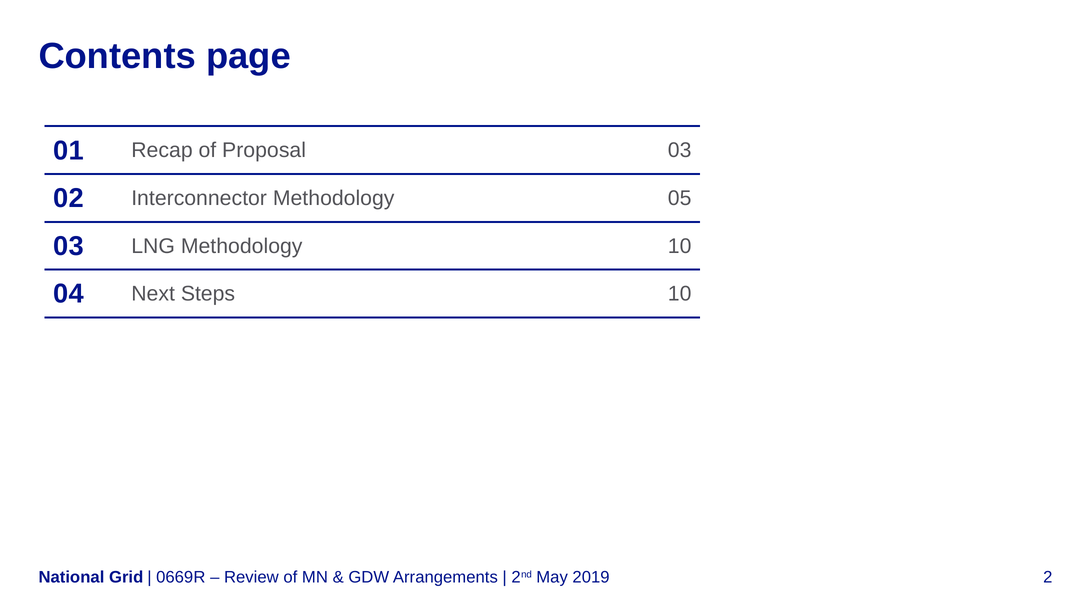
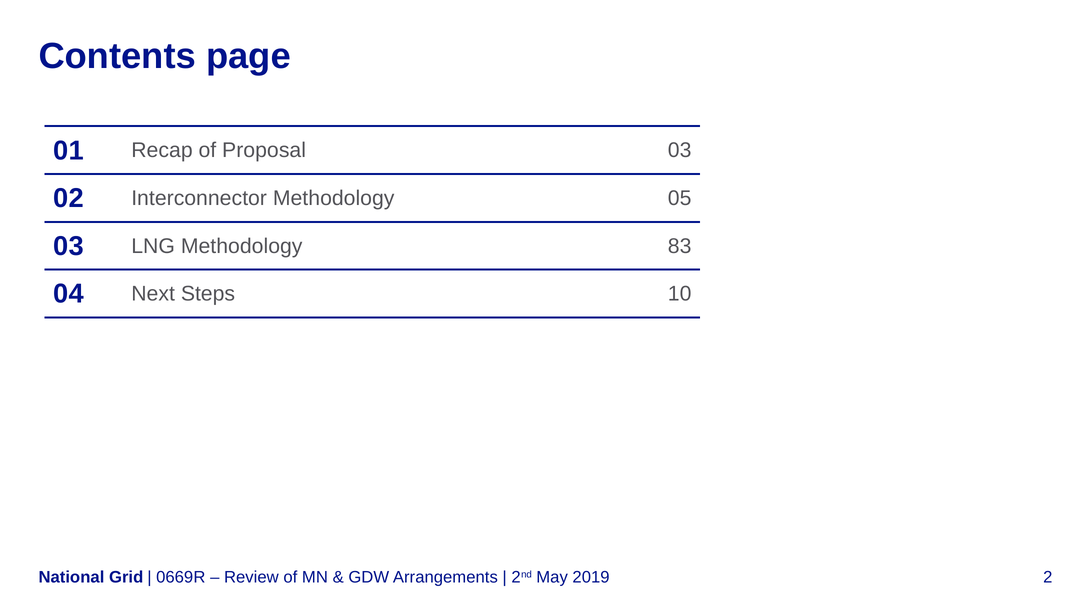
Methodology 10: 10 -> 83 (680, 246)
